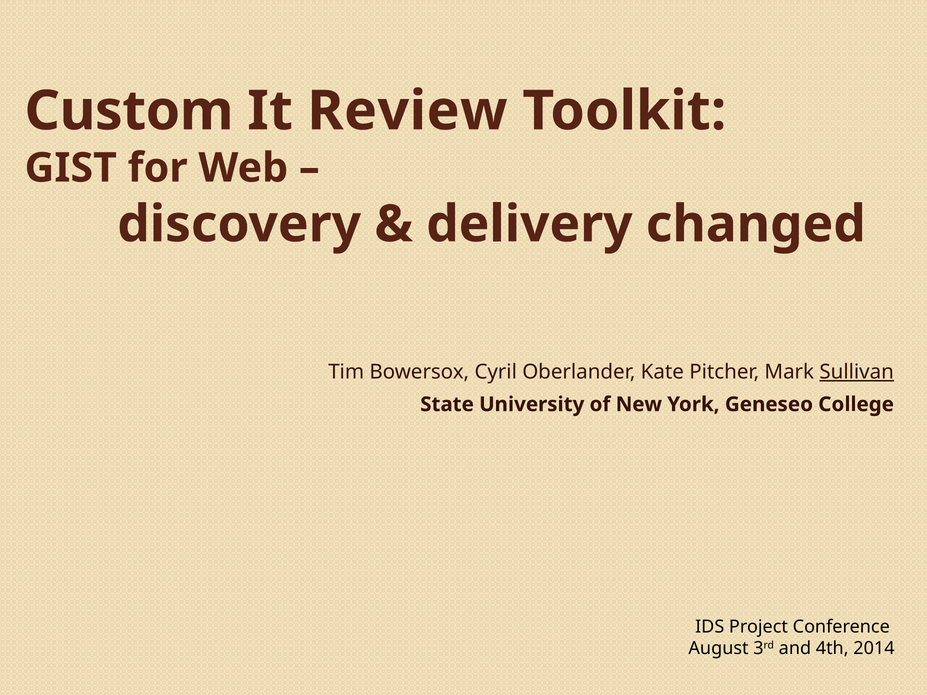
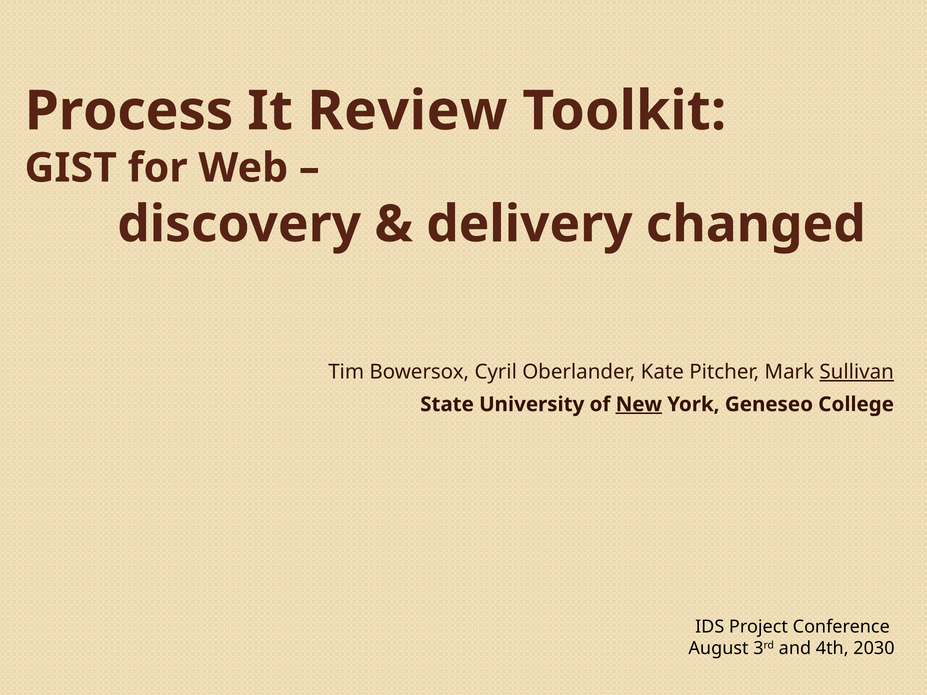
Custom: Custom -> Process (129, 111)
New underline: none -> present (639, 405)
2014: 2014 -> 2030 (874, 649)
